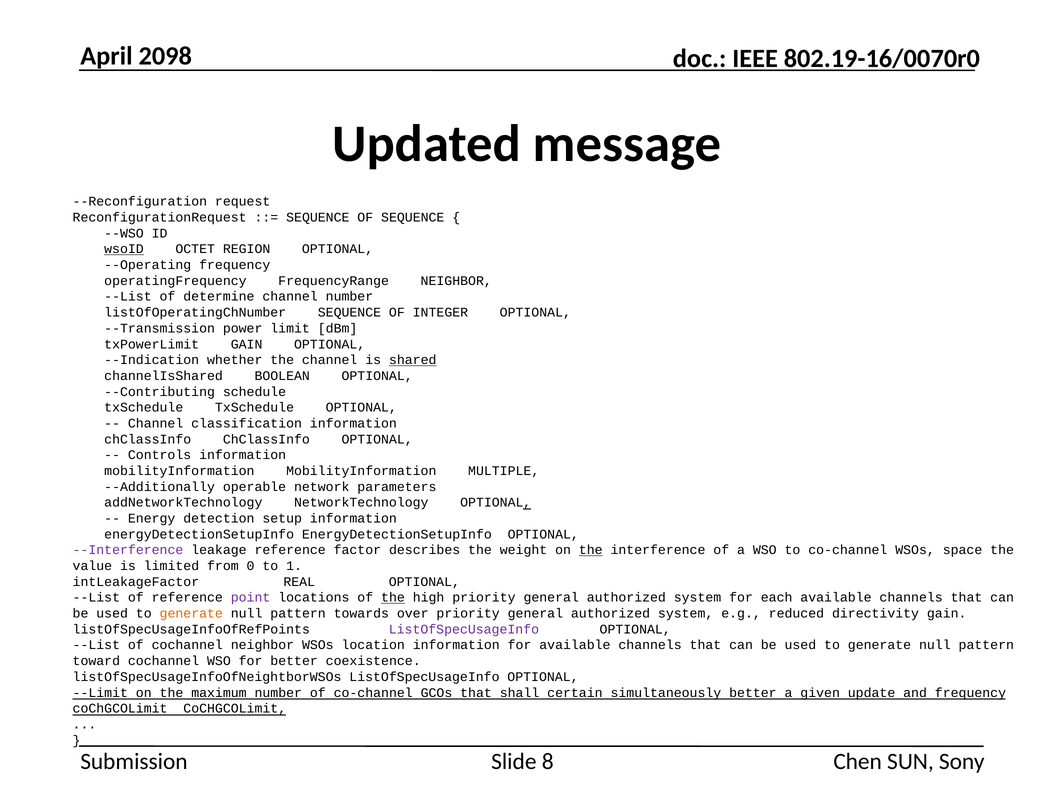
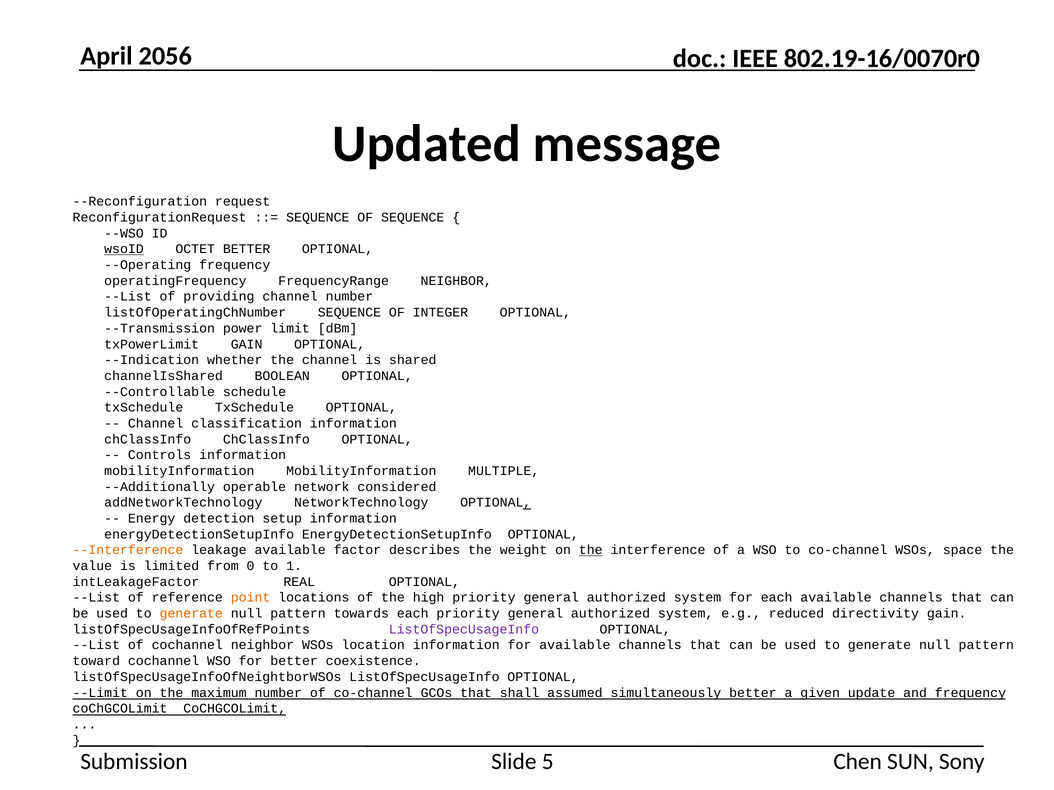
2098: 2098 -> 2056 (165, 56)
OCTET REGION: REGION -> BETTER (247, 249)
determine: determine -> providing (219, 297)
shared underline: present -> none (413, 360)
--Contributing: --Contributing -> --Controllable (160, 392)
parameters: parameters -> considered (397, 487)
--Interference colour: purple -> orange (128, 550)
leakage reference: reference -> available (290, 550)
point colour: purple -> orange (251, 598)
the underline: present -> none (393, 598)
towards over: over -> each (413, 614)
certain: certain -> assumed (575, 693)
8: 8 -> 5 (548, 762)
